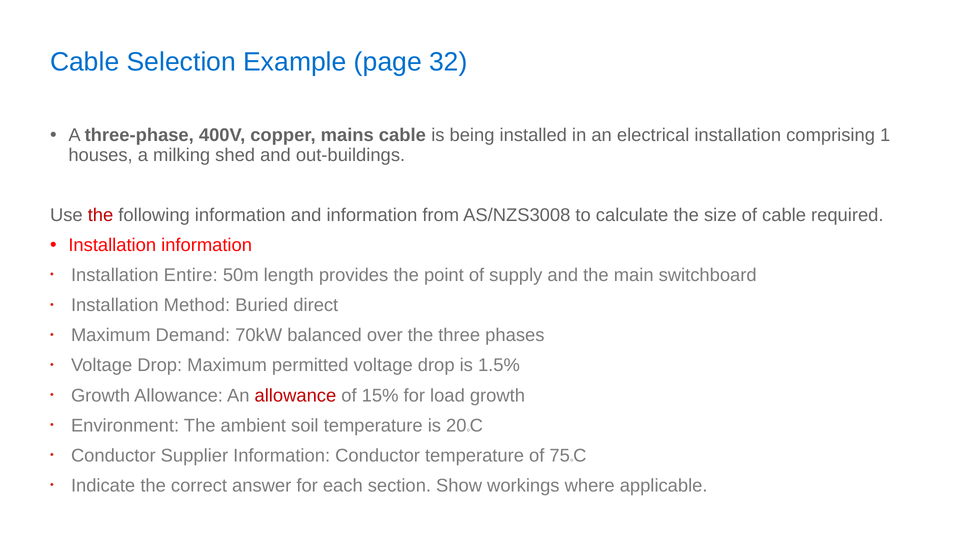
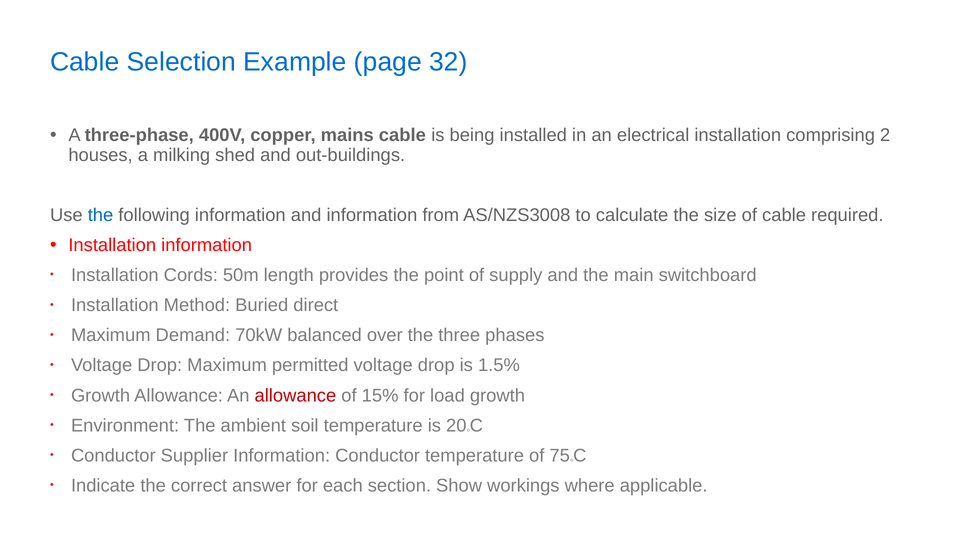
1: 1 -> 2 (885, 135)
the colour: red -> blue (101, 215)
Entire: Entire -> Cords (191, 275)
